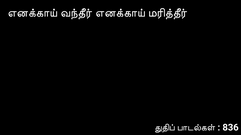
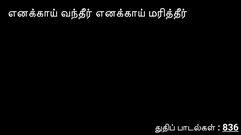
836 underline: none -> present (231, 128)
